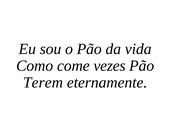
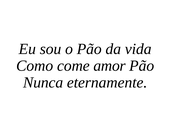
vezes: vezes -> amor (110, 66)
Terem: Terem -> Nunca (43, 82)
